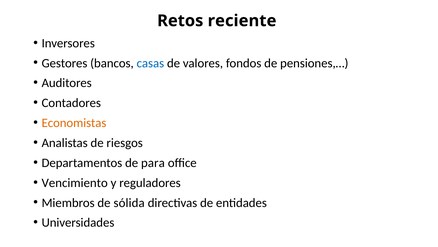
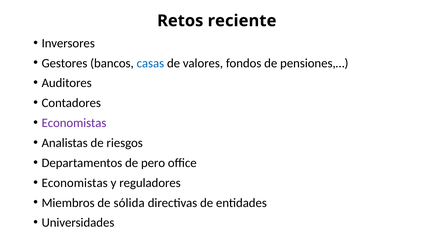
Economistas colour: orange -> purple (74, 123)
para: para -> pero (153, 162)
Vencimiento: Vencimiento -> Economistas (75, 182)
